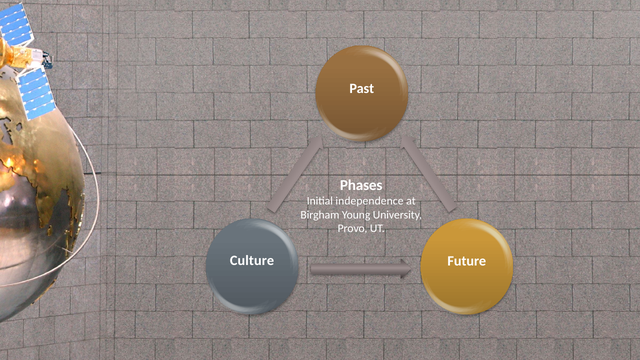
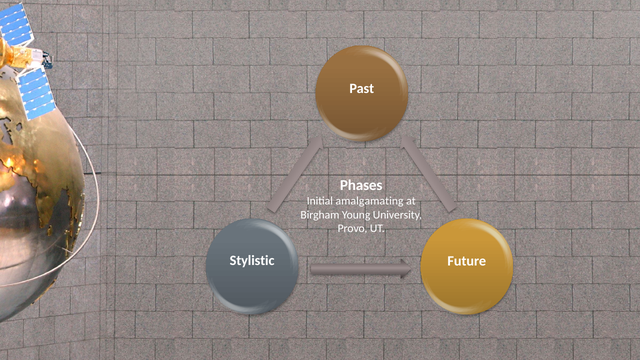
independence: independence -> amalgamating (370, 201)
Culture: Culture -> Stylistic (252, 261)
